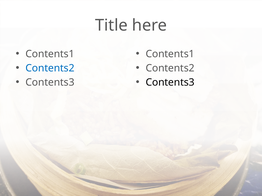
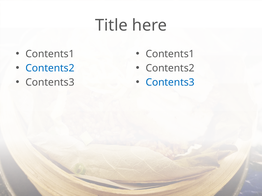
Contents3 colour: black -> blue (170, 83)
